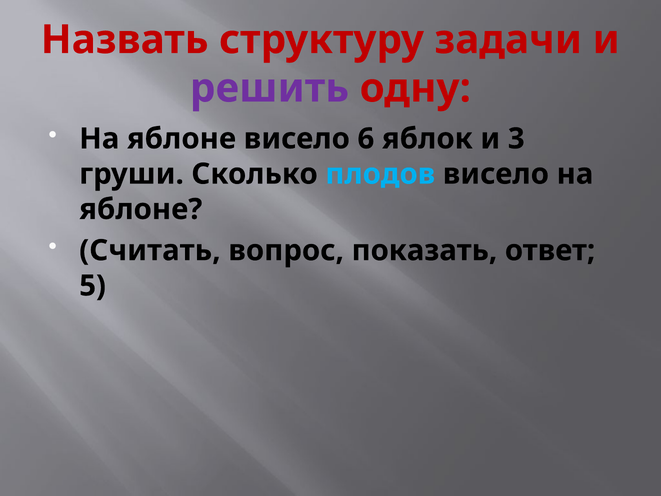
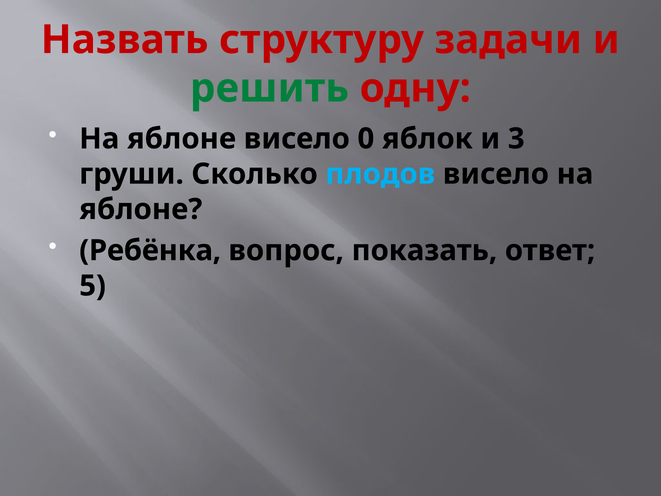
решить colour: purple -> green (269, 88)
6: 6 -> 0 (366, 139)
Считать: Считать -> Ребёнка (150, 250)
